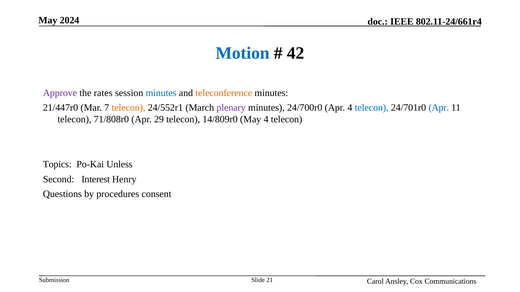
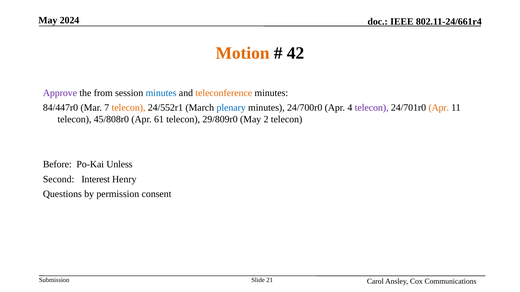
Motion colour: blue -> orange (243, 53)
rates: rates -> from (103, 93)
21/447r0: 21/447r0 -> 84/447r0 (61, 108)
plenary colour: purple -> blue (231, 108)
telecon colour: blue -> purple (372, 108)
Apr colour: blue -> orange (439, 108)
71/808r0: 71/808r0 -> 45/808r0 (111, 120)
29: 29 -> 61 (159, 120)
14/809r0: 14/809r0 -> 29/809r0 (220, 120)
May 4: 4 -> 2 (266, 120)
Topics: Topics -> Before (57, 165)
procedures: procedures -> permission (118, 194)
